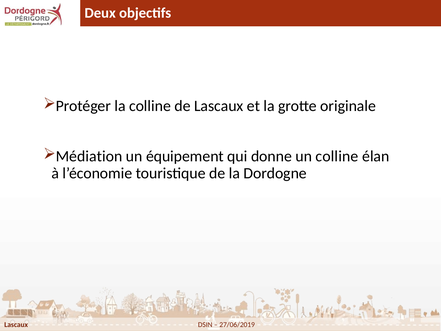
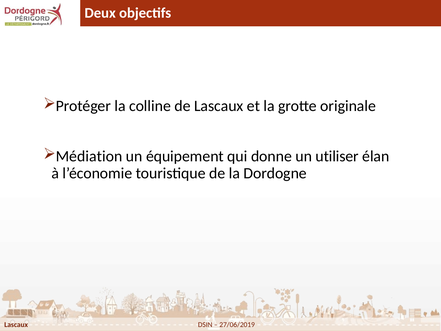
un colline: colline -> utiliser (337, 156)
